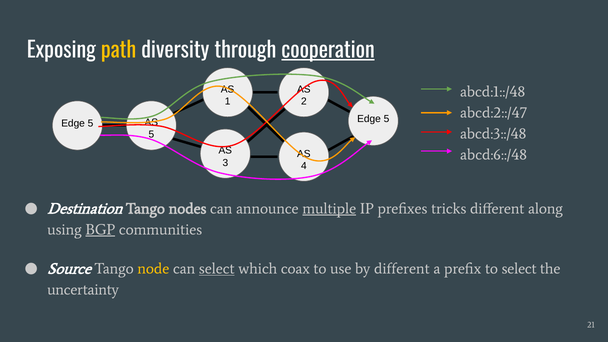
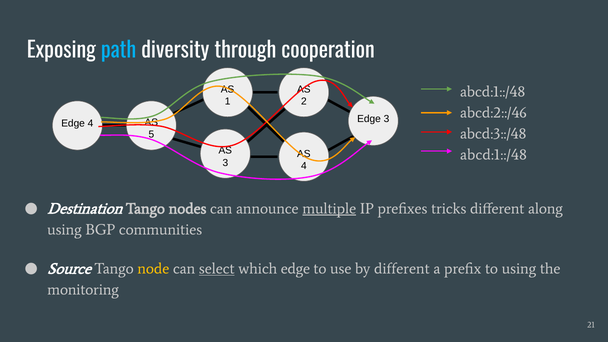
path colour: yellow -> light blue (119, 50)
cooperation underline: present -> none (328, 50)
abcd:2::/47: abcd:2::/47 -> abcd:2::/46 (493, 113)
5: 5 -> 3 (386, 119)
5: 5 -> 4 (91, 124)
abcd:6::/48: abcd:6::/48 -> abcd:1::/48 (493, 155)
BGP underline: present -> none (100, 230)
which coax: coax -> edge (295, 269)
to select: select -> using (519, 269)
uncertainty: uncertainty -> monitoring (83, 290)
